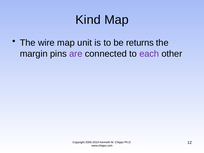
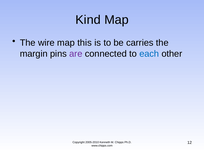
unit: unit -> this (85, 43)
returns: returns -> carries (140, 43)
each colour: purple -> blue (149, 54)
